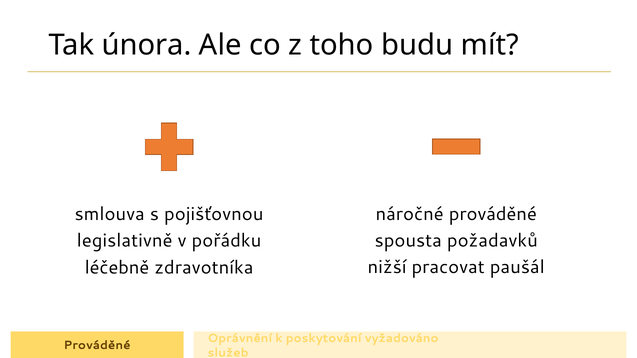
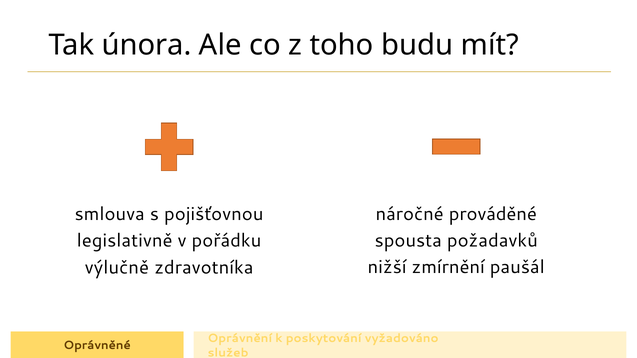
pracovat: pracovat -> zmírnění (448, 268)
léčebně: léčebně -> výlučně (117, 268)
Prováděné: Prováděné -> Oprávněné (97, 346)
